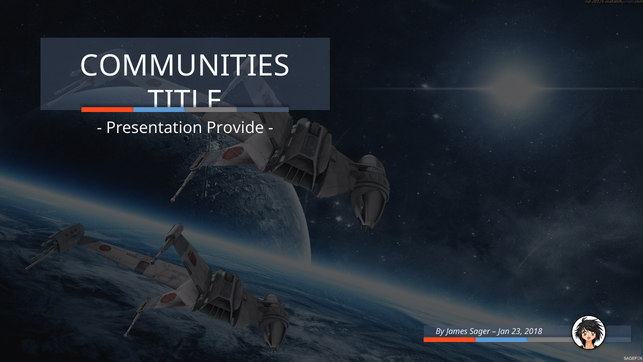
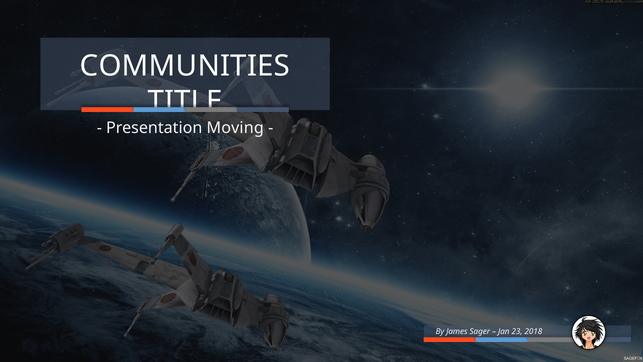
Provide: Provide -> Moving (235, 128)
